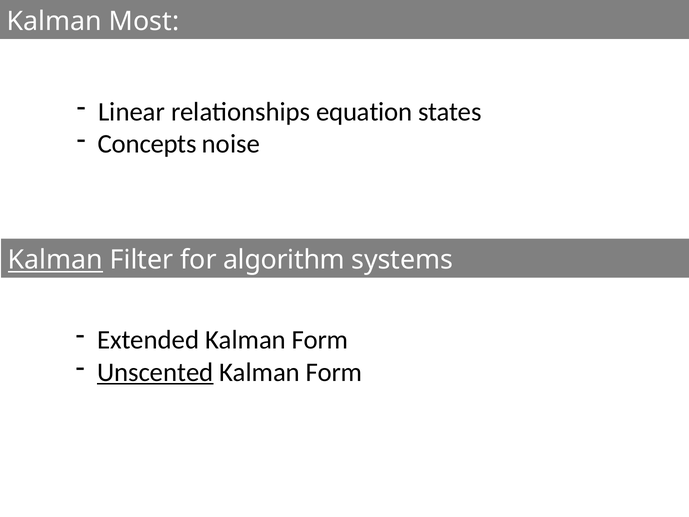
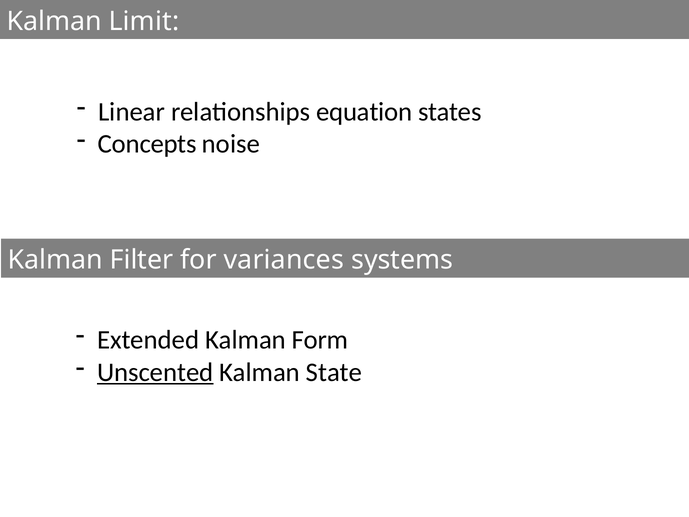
Most: Most -> Limit (144, 21)
Kalman underline: present -> none (55, 260)
algorithm: algorithm -> variances (284, 260)
Form: Form -> State (334, 372)
